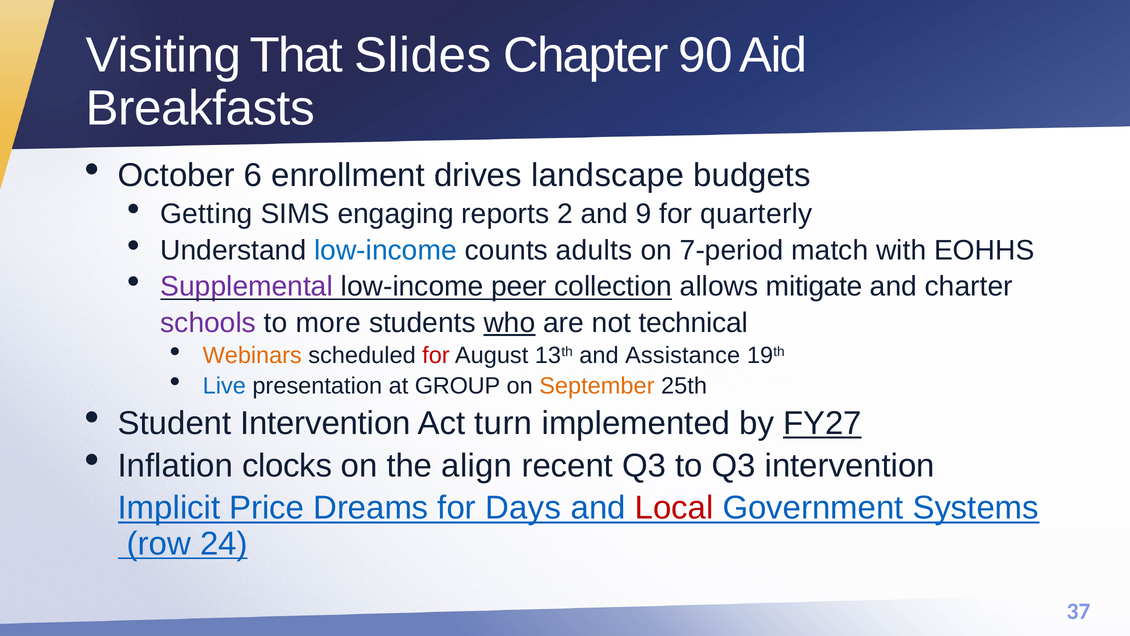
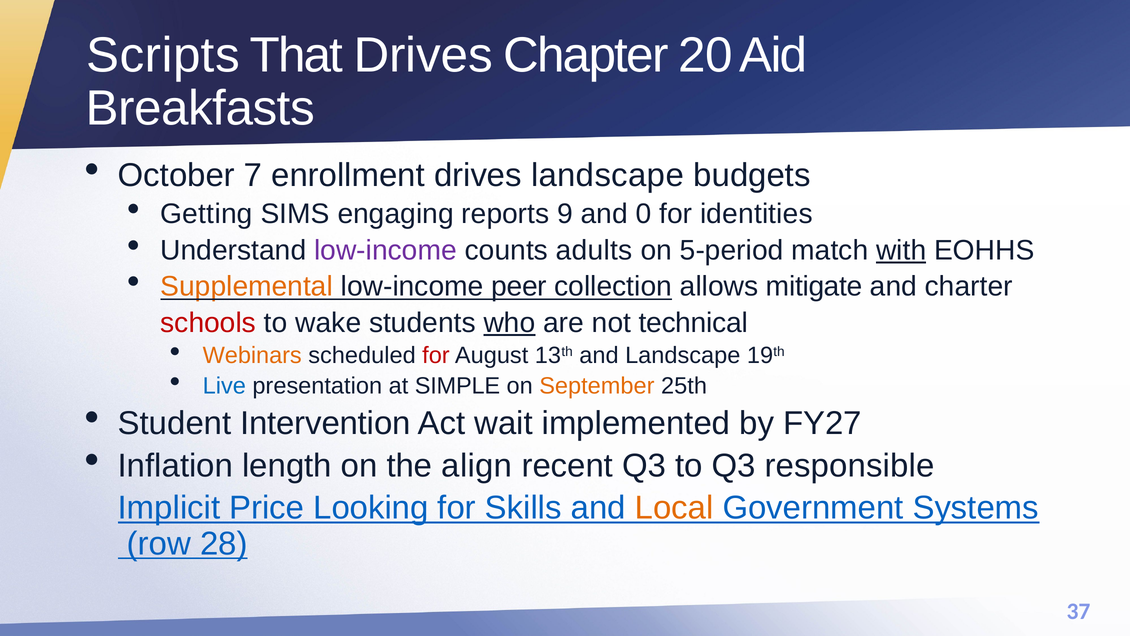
Visiting: Visiting -> Scripts (163, 55)
That Slides: Slides -> Drives (423, 55)
90: 90 -> 20 (706, 55)
6: 6 -> 7 (253, 175)
2: 2 -> 9 (565, 214)
9: 9 -> 0 (644, 214)
quarterly: quarterly -> identities (756, 214)
low-income colour: blue -> purple (386, 250)
7-period: 7-period -> 5-period (732, 250)
with underline: none -> present (901, 250)
Supplemental colour: purple -> orange (247, 286)
schools colour: purple -> red (208, 323)
more: more -> wake (328, 323)
and Assistance: Assistance -> Landscape (683, 355)
GROUP: GROUP -> SIMPLE (457, 386)
turn: turn -> wait (503, 423)
FY27 underline: present -> none (822, 423)
clocks: clocks -> length (287, 465)
Q3 intervention: intervention -> responsible (850, 465)
Dreams: Dreams -> Looking (371, 508)
Days: Days -> Skills (523, 508)
Local colour: red -> orange (674, 508)
24: 24 -> 28 (224, 543)
